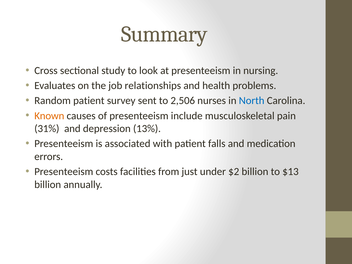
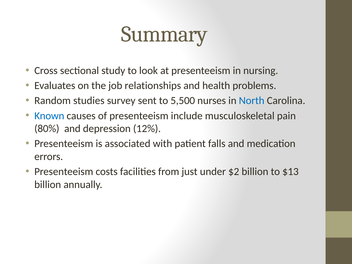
Random patient: patient -> studies (89, 101)
2,506: 2,506 -> 5,500 (183, 101)
Known colour: orange -> blue (49, 116)
31%: 31% -> 80% (47, 129)
13%: 13% -> 12% (147, 129)
